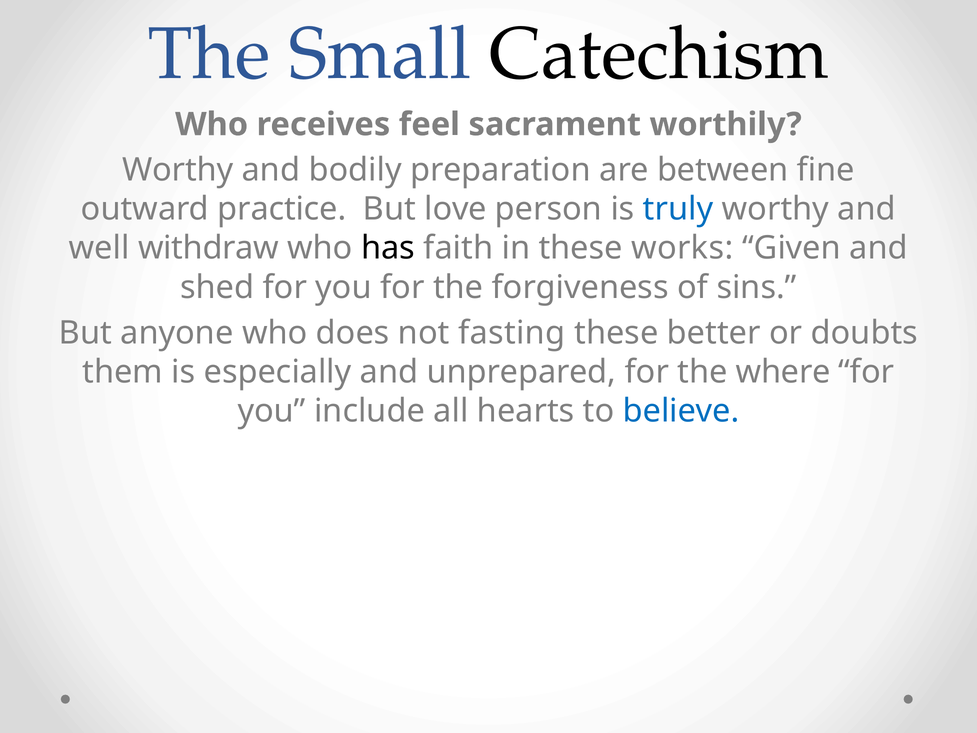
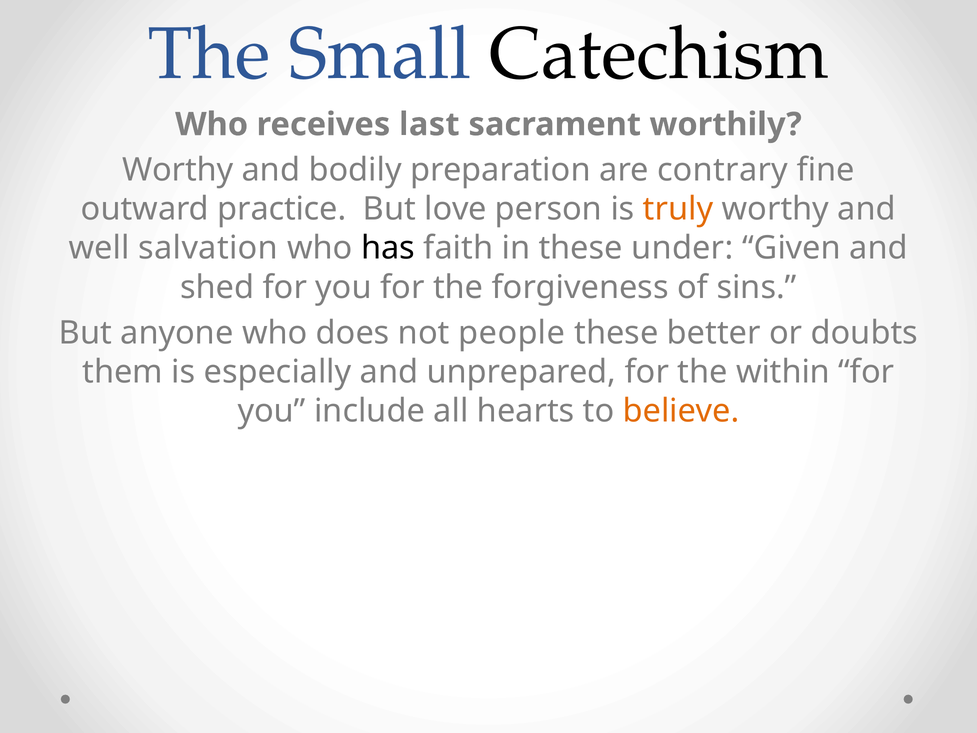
feel: feel -> last (429, 124)
between: between -> contrary (722, 170)
truly colour: blue -> orange (678, 209)
withdraw: withdraw -> salvation (208, 248)
works: works -> under (682, 248)
fasting: fasting -> people (512, 333)
where: where -> within (783, 372)
believe colour: blue -> orange (681, 411)
